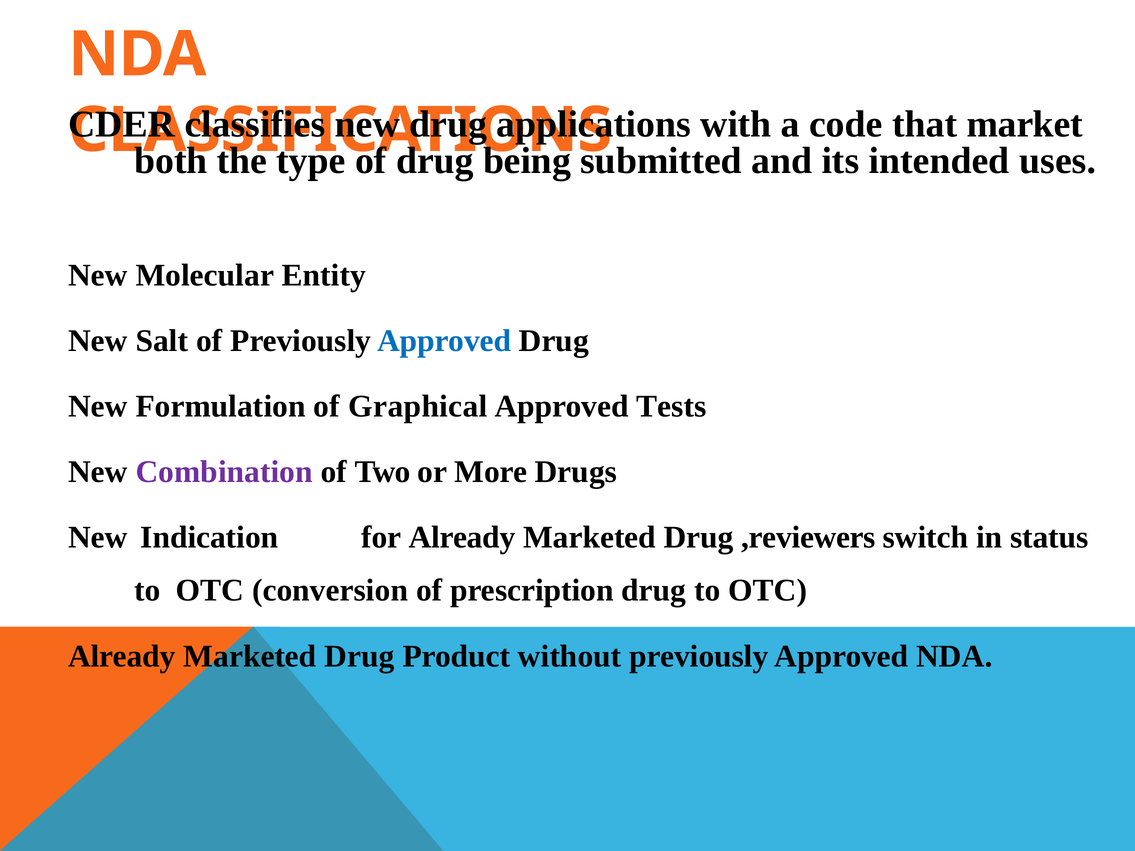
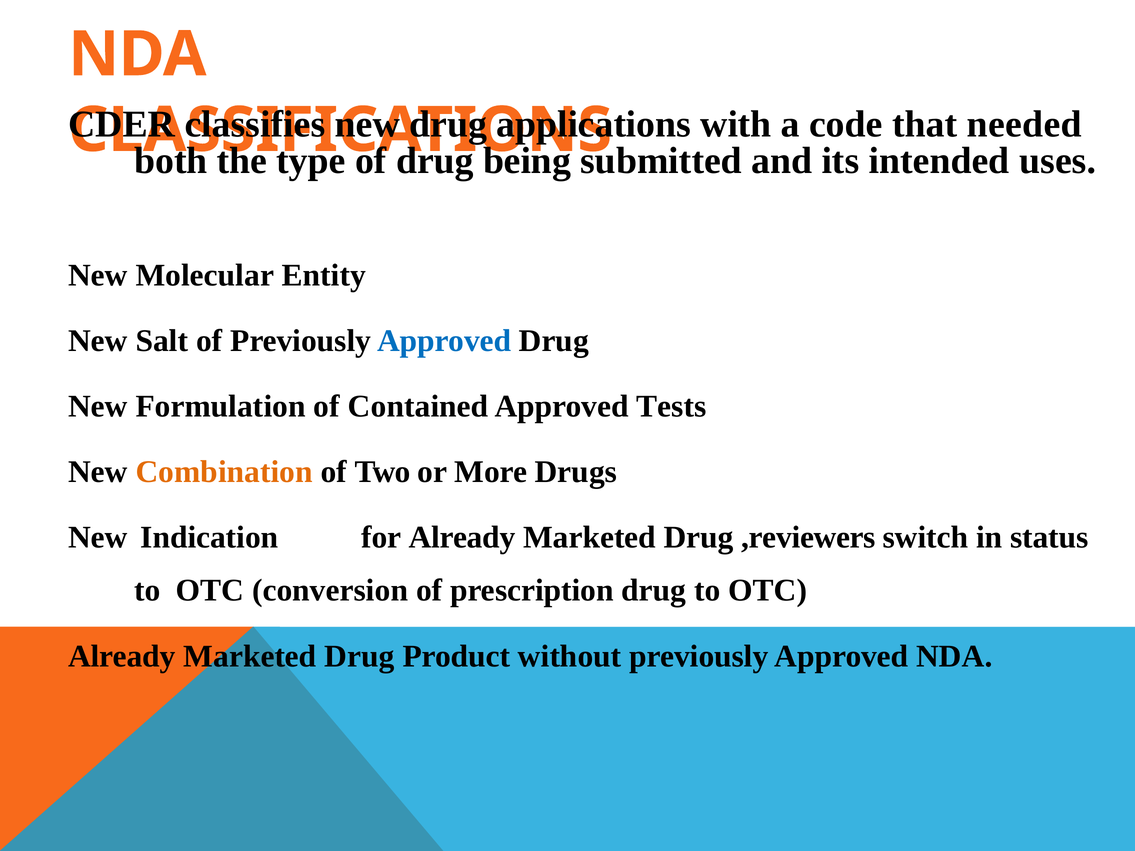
market: market -> needed (1024, 124)
Graphical: Graphical -> Contained (418, 406)
Combination colour: purple -> orange (224, 472)
